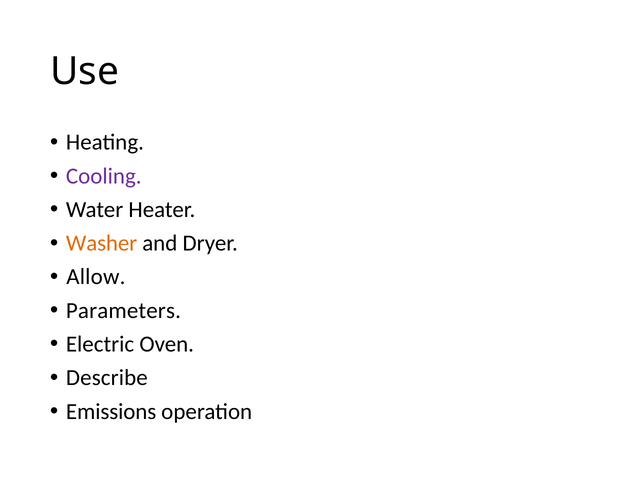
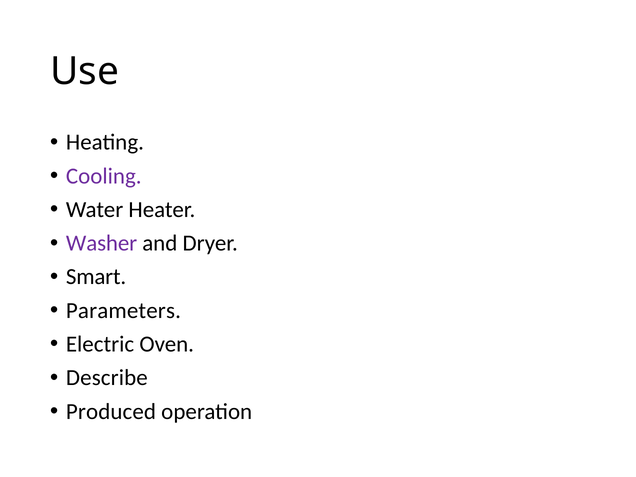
Washer colour: orange -> purple (102, 243)
Allow: Allow -> Smart (96, 277)
Emissions: Emissions -> Produced (111, 411)
